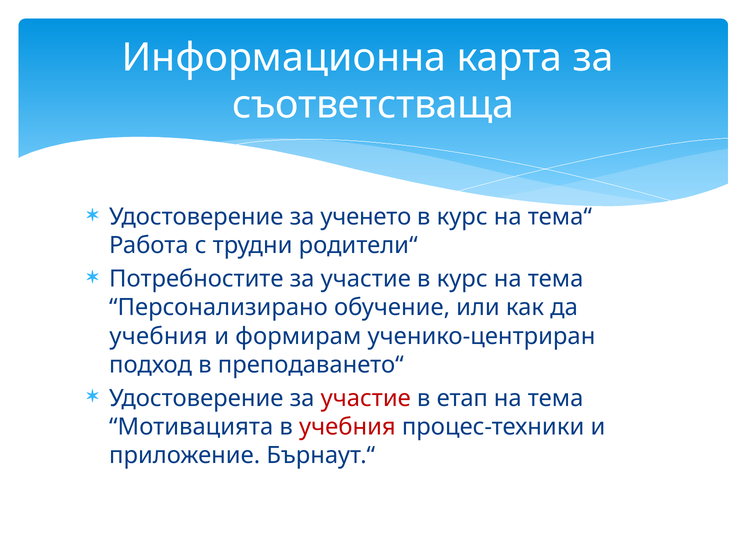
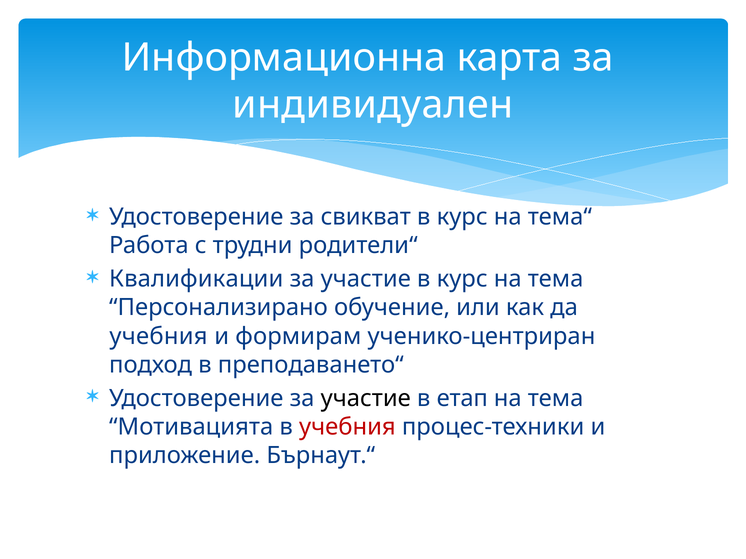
съответстваща: съответстваща -> индивидуален (373, 105)
ученето: ученето -> свикват (366, 217)
Потребностите: Потребностите -> Квалификации (196, 279)
участие colour: red -> black (366, 399)
